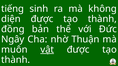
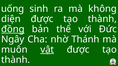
tiếng: tiếng -> uống (13, 9)
đồng underline: none -> present (13, 29)
Thuận: Thuận -> Thánh (85, 40)
